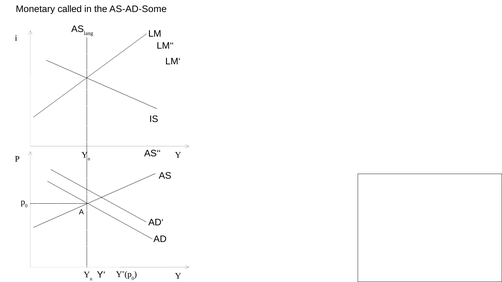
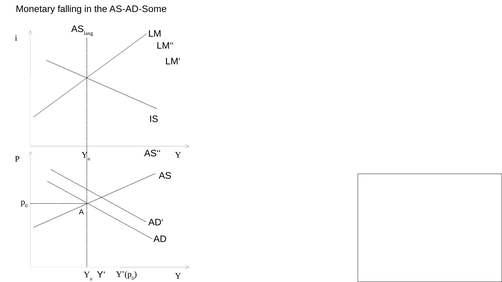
called: called -> falling (70, 9)
